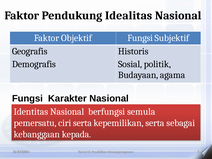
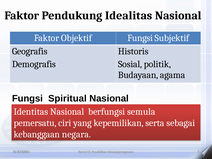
Karakter: Karakter -> Spiritual (67, 98)
ciri serta: serta -> yang (82, 123)
kepada: kepada -> negara (76, 134)
